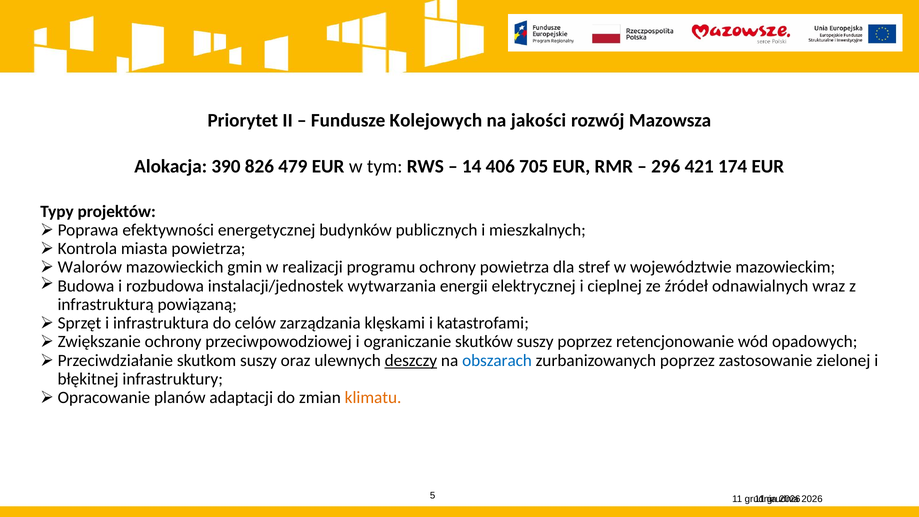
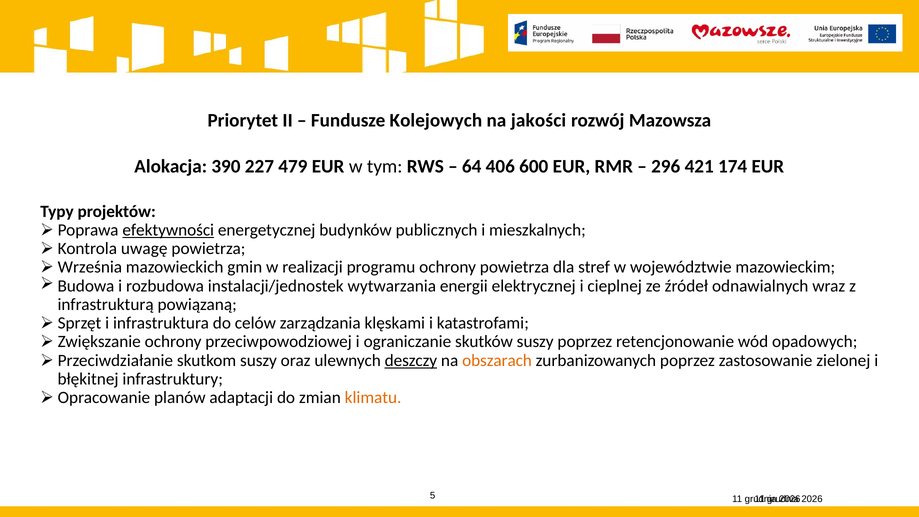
826: 826 -> 227 (259, 166)
14: 14 -> 64 (472, 166)
705: 705 -> 600 (534, 166)
efektywności underline: none -> present (168, 230)
miasta: miasta -> uwagę (144, 249)
Walorów: Walorów -> Września (90, 267)
obszarach colour: blue -> orange (497, 360)
